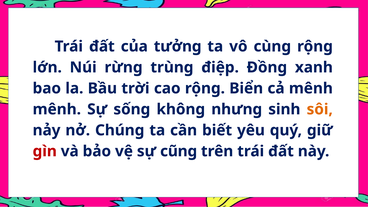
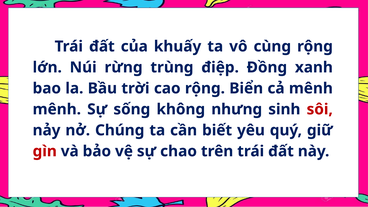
tưởng: tưởng -> khuấy (178, 46)
sôi colour: orange -> red (320, 109)
cũng: cũng -> chao (179, 151)
